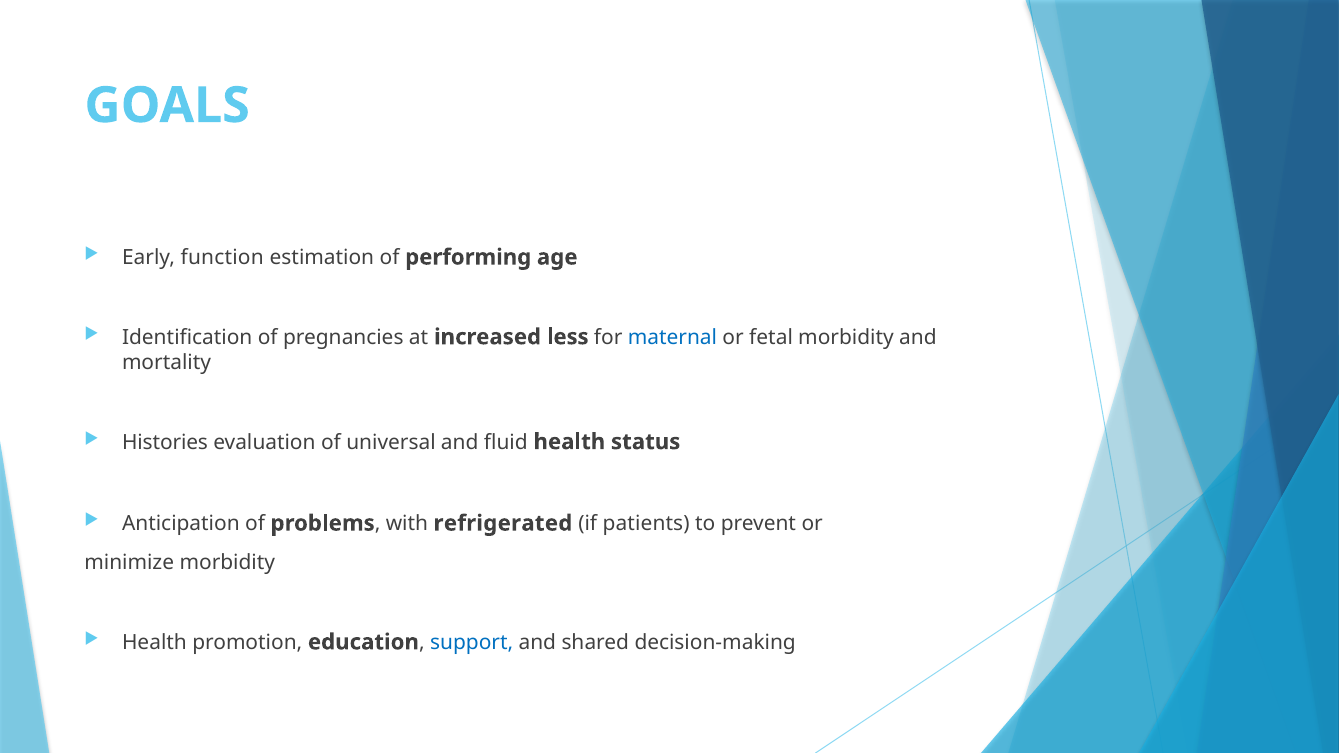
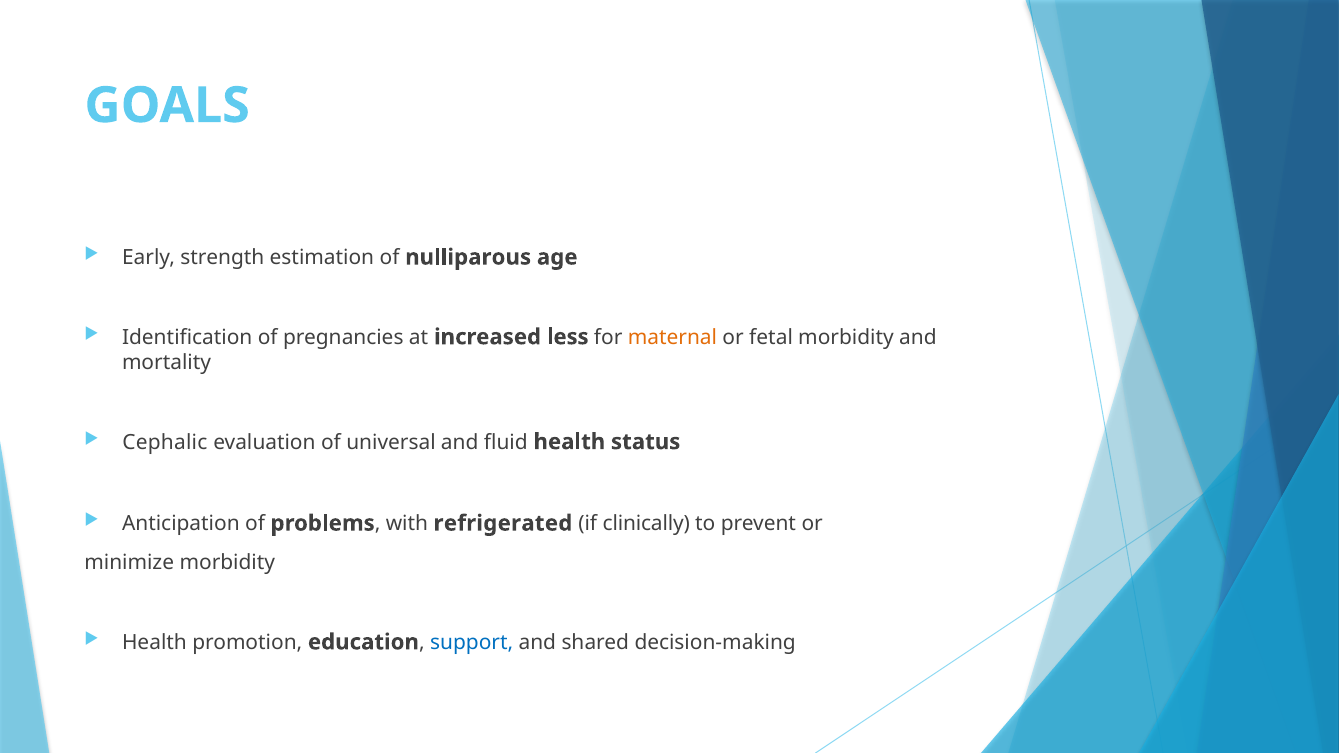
function: function -> strength (222, 258)
performing: performing -> nulliparous (468, 257)
maternal colour: blue -> orange (672, 338)
Histories: Histories -> Cephalic (165, 442)
patients: patients -> clinically (646, 524)
